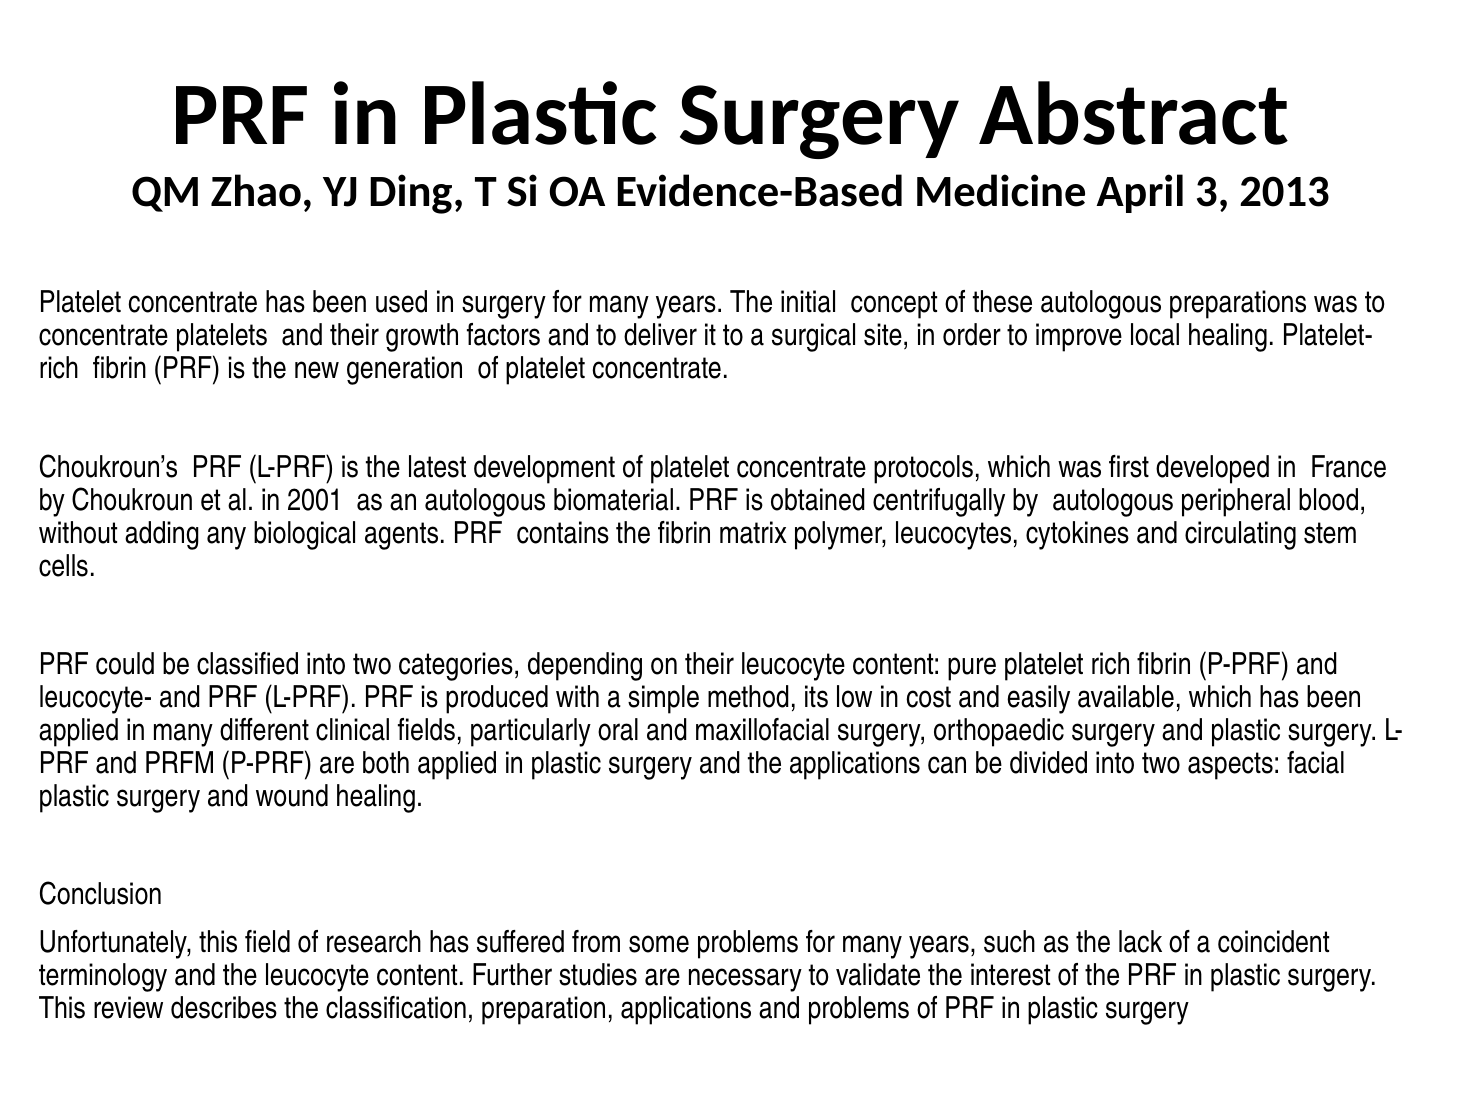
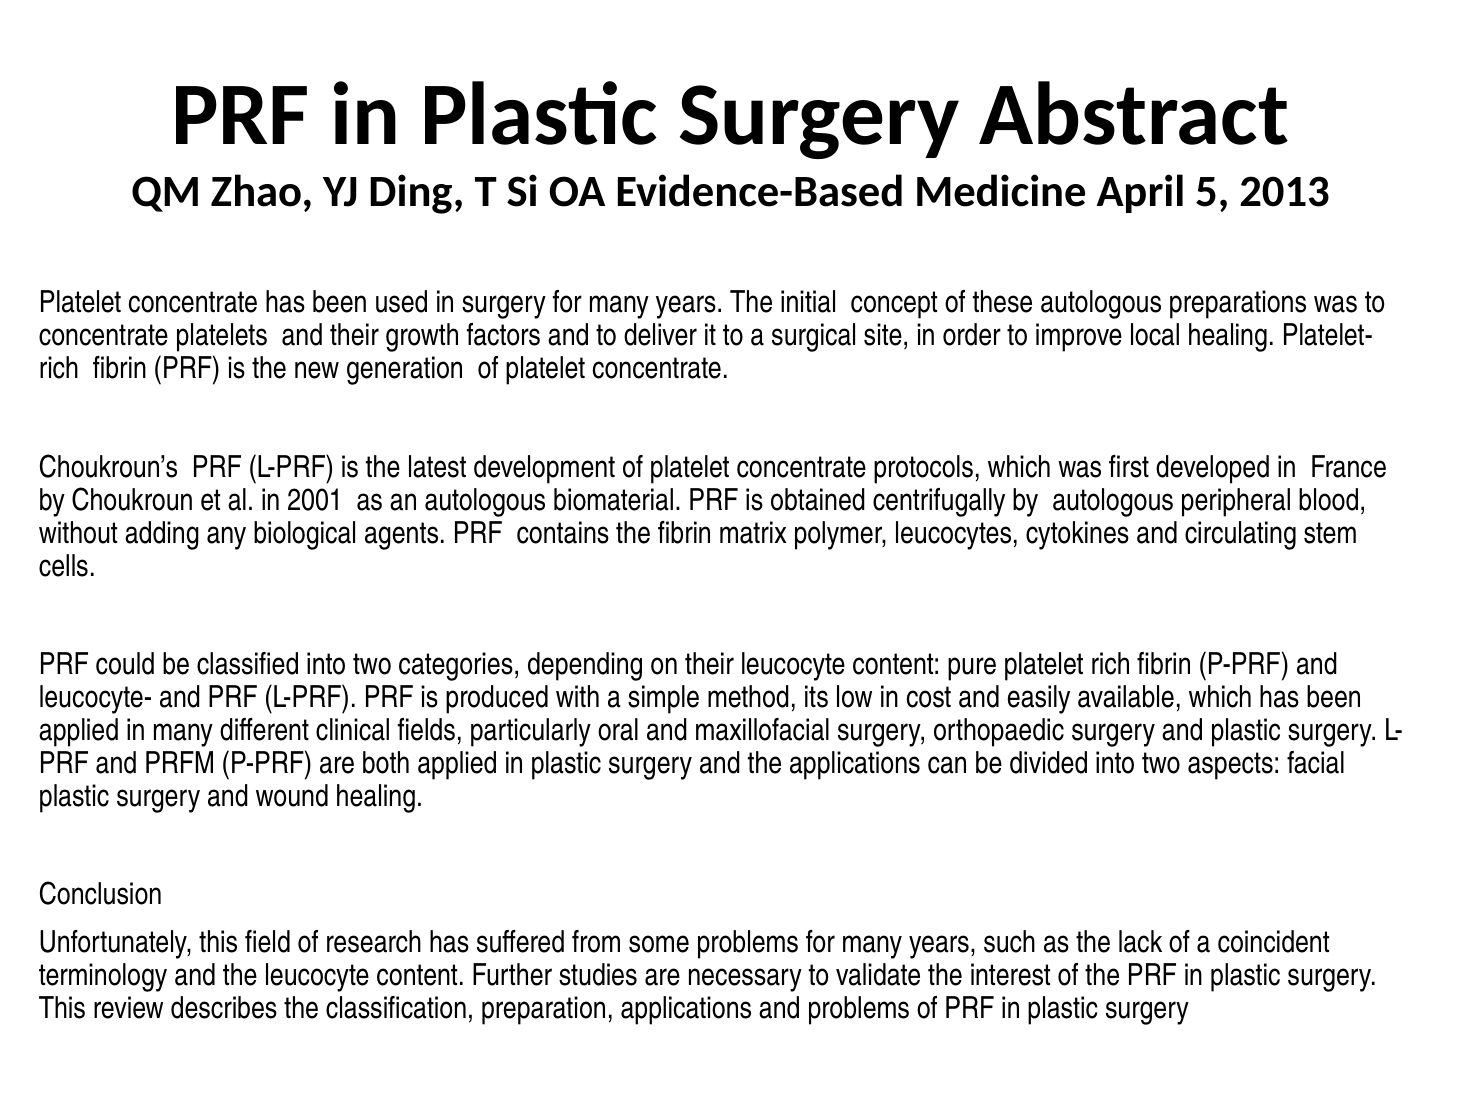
3: 3 -> 5 (1212, 192)
